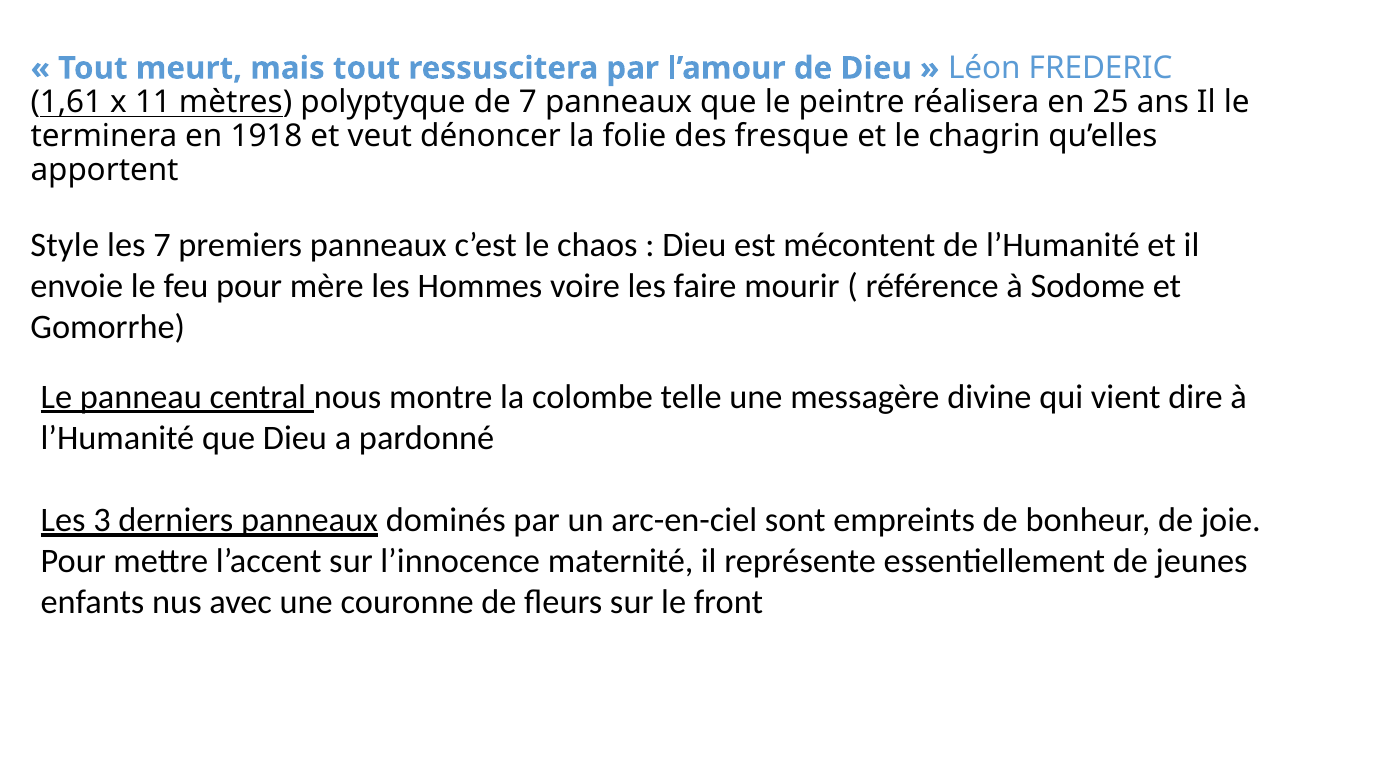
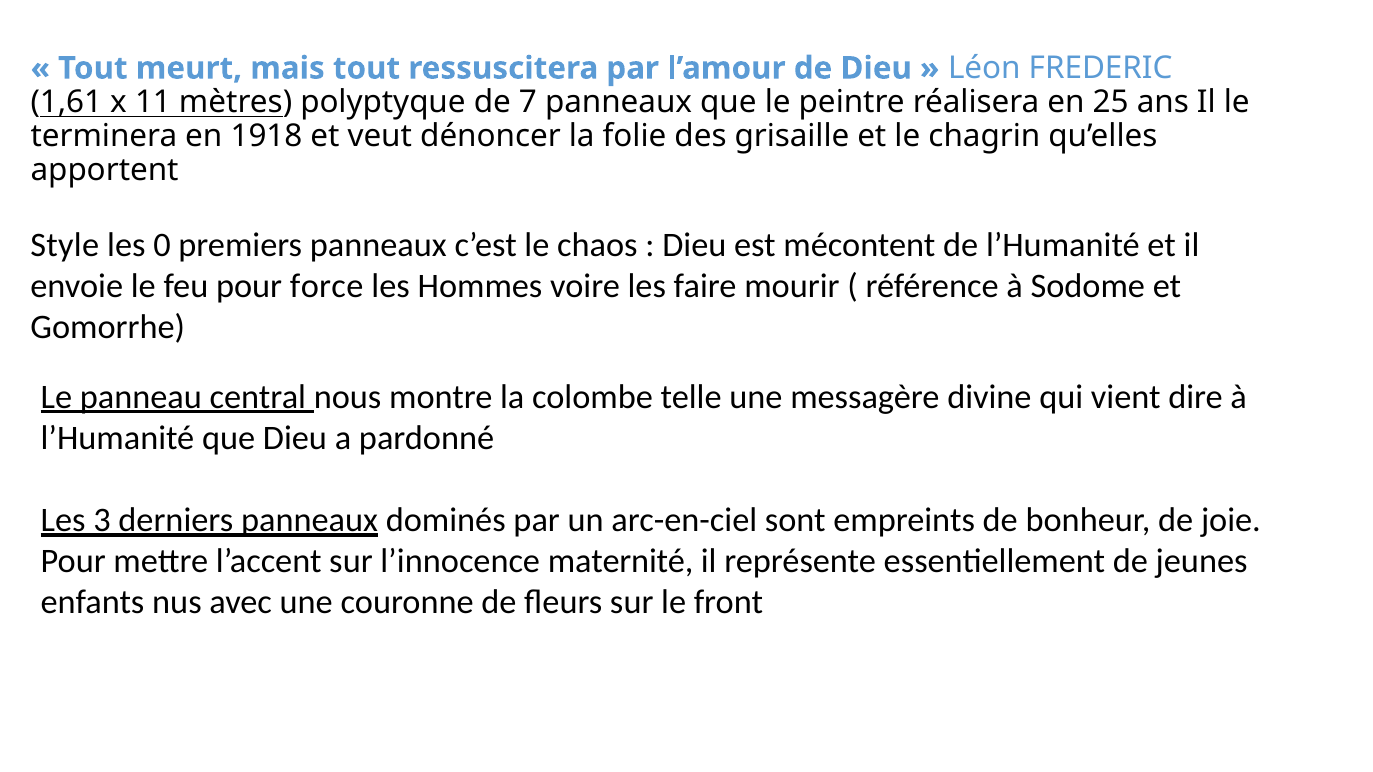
fresque: fresque -> grisaille (792, 136)
les 7: 7 -> 0 (162, 245)
mère: mère -> force (327, 286)
